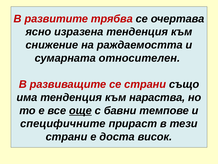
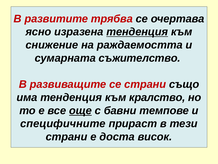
тенденция underline: none -> present (137, 32)
относителен: относителен -> съжителство (140, 58)
нараства: нараства -> кралство (157, 97)
